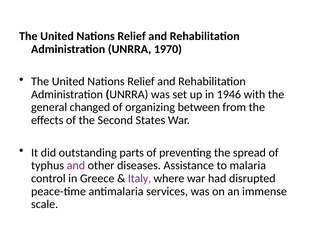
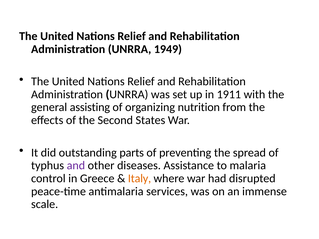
1970: 1970 -> 1949 (168, 49)
1946: 1946 -> 1911 (229, 94)
changed: changed -> assisting (90, 107)
between: between -> nutrition (199, 107)
Italy colour: purple -> orange (140, 179)
